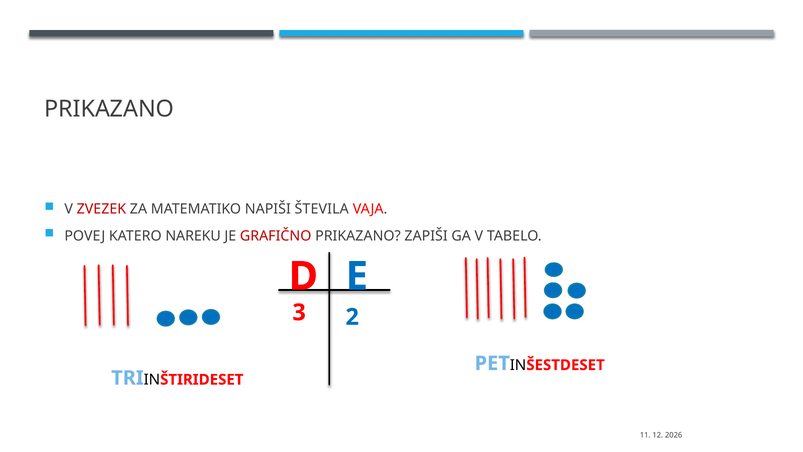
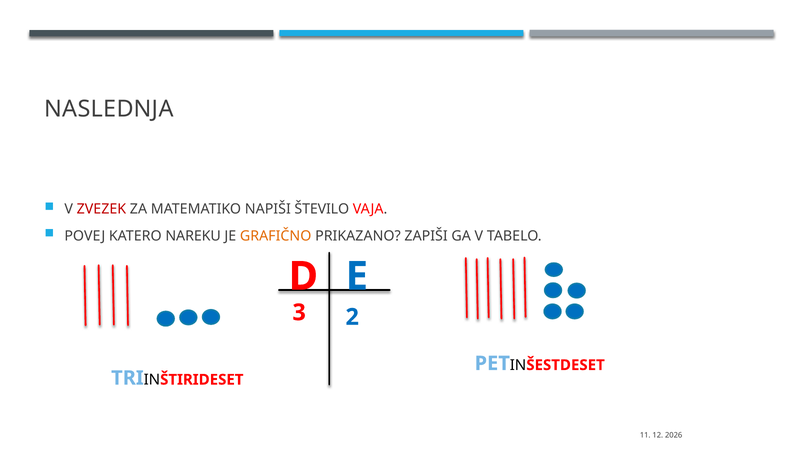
PRIKAZANO: PRIKAZANO -> NASLEDNJA (109, 109)
ŠTEVILA: ŠTEVILA -> ŠTEVILO (322, 209)
GRAFIČNO colour: red -> orange (276, 236)
